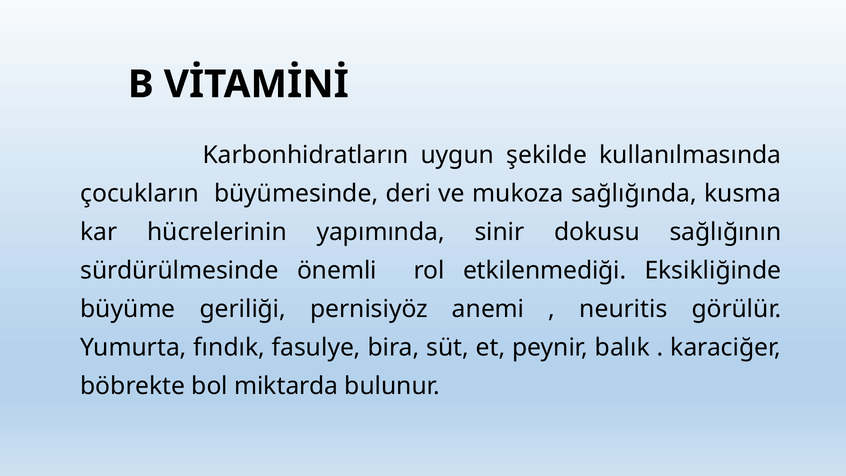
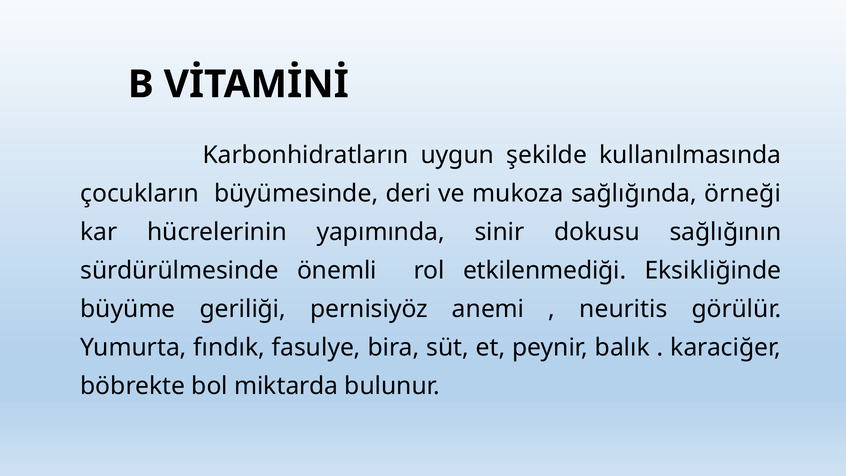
kusma: kusma -> örneği (743, 194)
